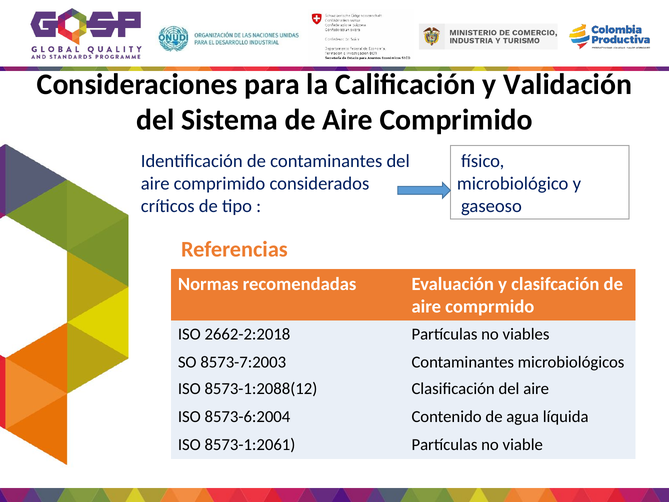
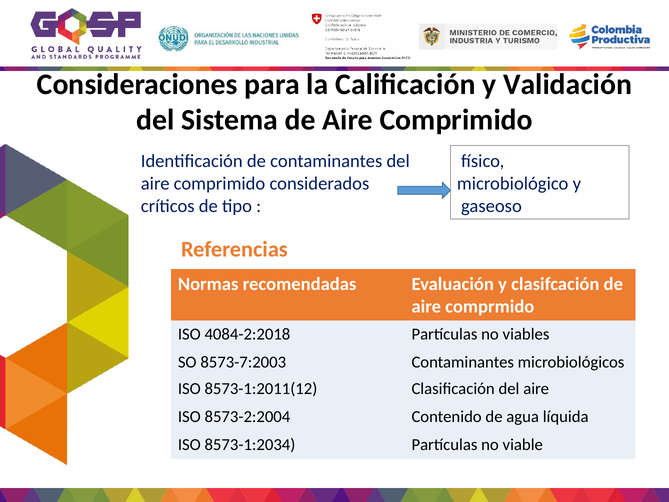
2662-2:2018: 2662-2:2018 -> 4084-2:2018 (247, 334)
8573-1:2088(12: 8573-1:2088(12 -> 8573-1:2011(12 (261, 389)
8573-6:2004: 8573-6:2004 -> 8573-2:2004 (247, 417)
8573-1:2061: 8573-1:2061 -> 8573-1:2034 (250, 444)
